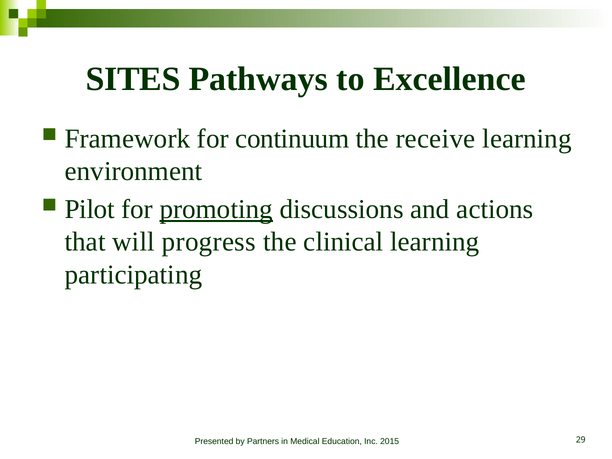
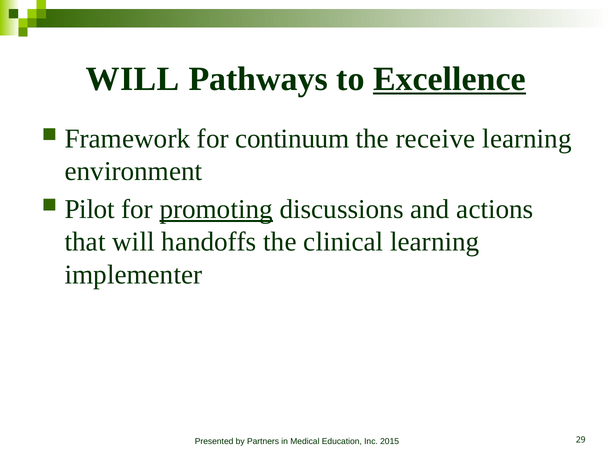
SITES: SITES -> WILL (133, 79)
Excellence underline: none -> present (450, 79)
progress: progress -> handoffs (209, 242)
participating: participating -> implementer (134, 275)
